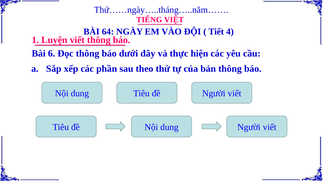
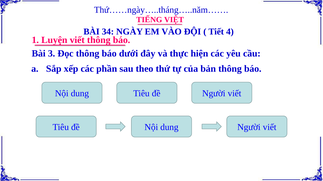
64: 64 -> 34 (108, 32)
6: 6 -> 3 (52, 54)
